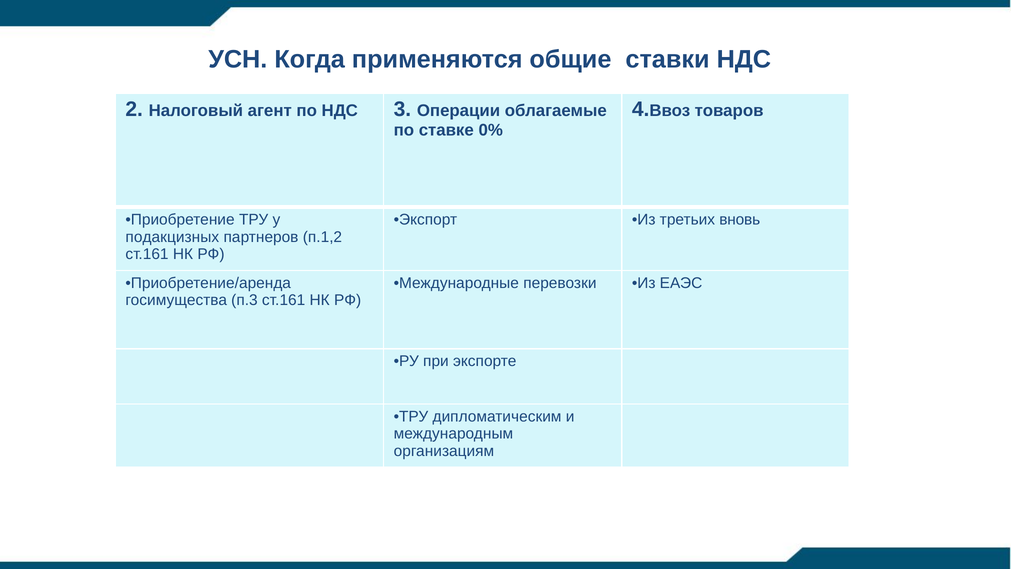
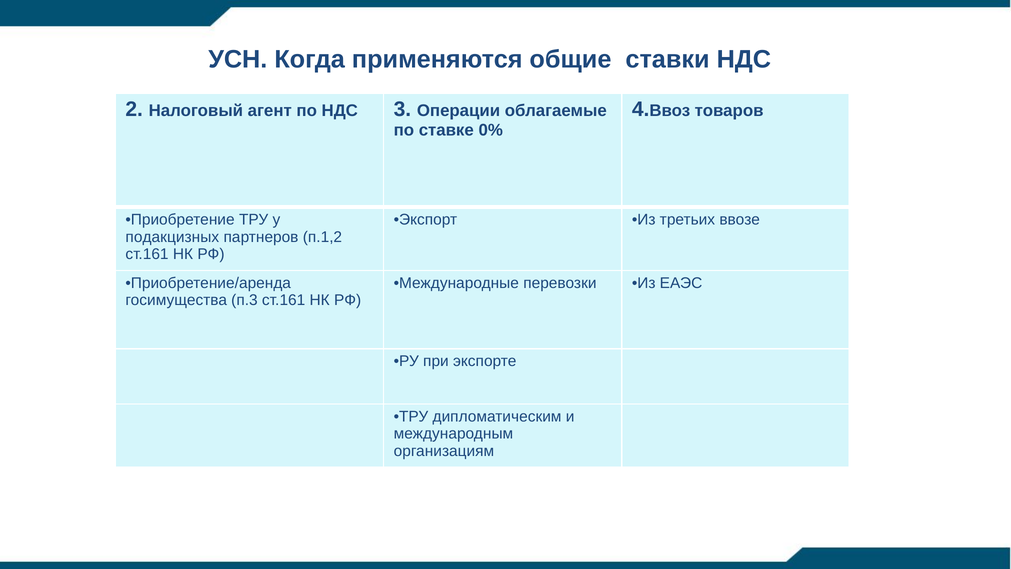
вновь: вновь -> ввозе (740, 220)
